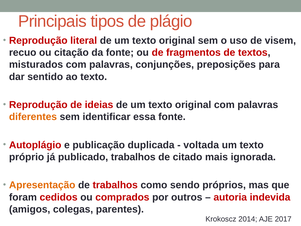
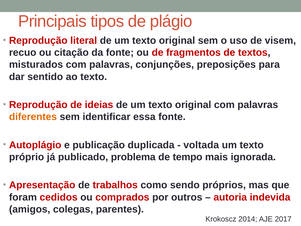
publicado trabalhos: trabalhos -> problema (133, 157)
citado: citado -> tempo (188, 157)
Apresentação colour: orange -> red (42, 185)
